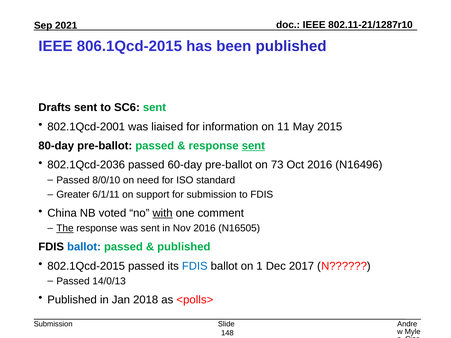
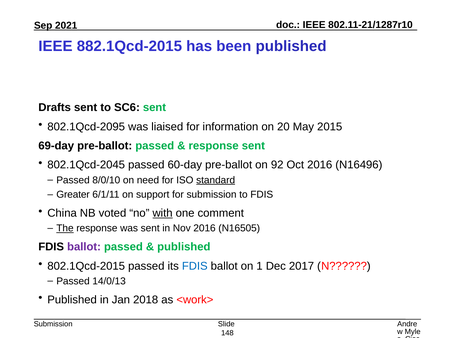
806.1Qcd-2015: 806.1Qcd-2015 -> 882.1Qcd-2015 (129, 46)
802.1Qcd-2001: 802.1Qcd-2001 -> 802.1Qcd-2095 (86, 127)
11: 11 -> 20 (283, 127)
80-day: 80-day -> 69-day (56, 146)
sent underline: present -> none (253, 146)
802.1Qcd-2036: 802.1Qcd-2036 -> 802.1Qcd-2045 (86, 165)
73: 73 -> 92 (277, 165)
standard underline: none -> present (216, 180)
ballot colour: blue -> purple (84, 247)
<polls>: <polls> -> <work> (195, 300)
